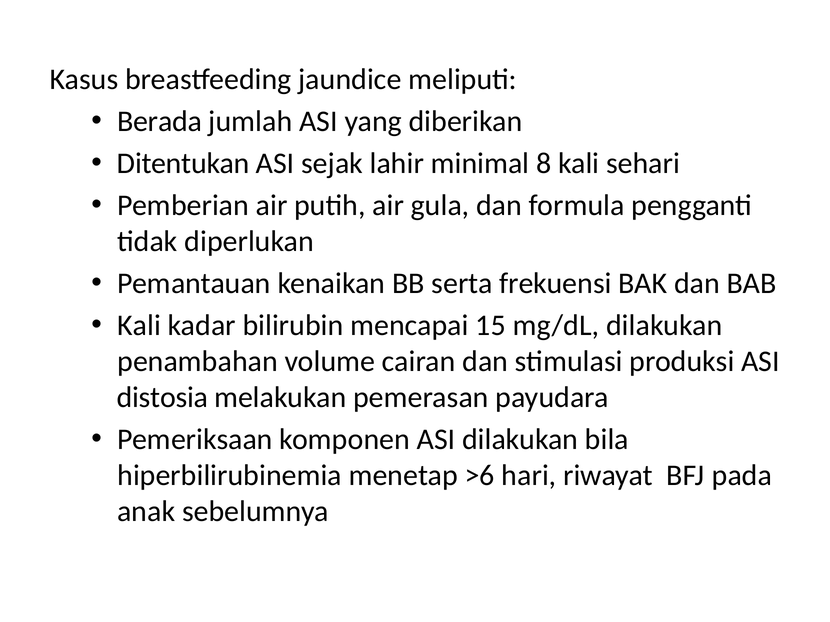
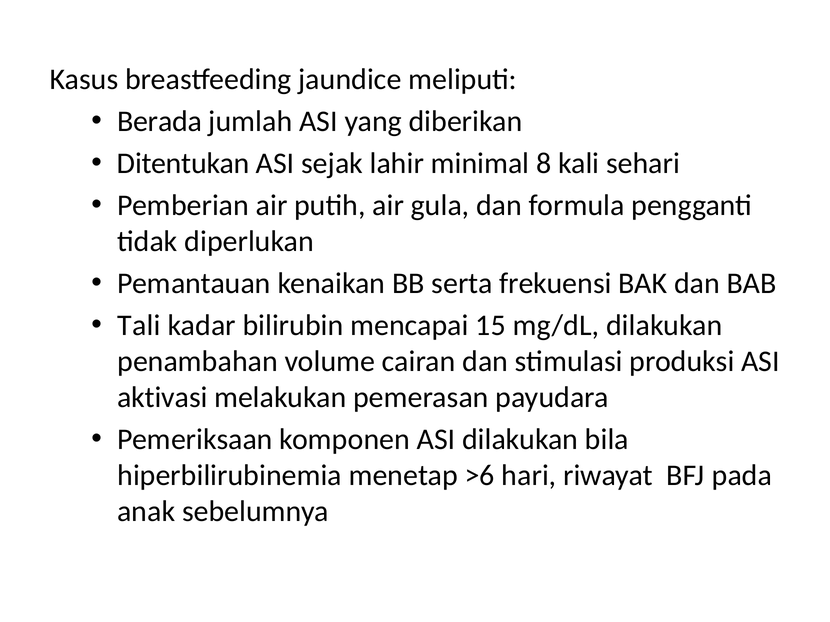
Kali: Kali -> Tali (139, 326)
distosia: distosia -> aktivasi (162, 398)
